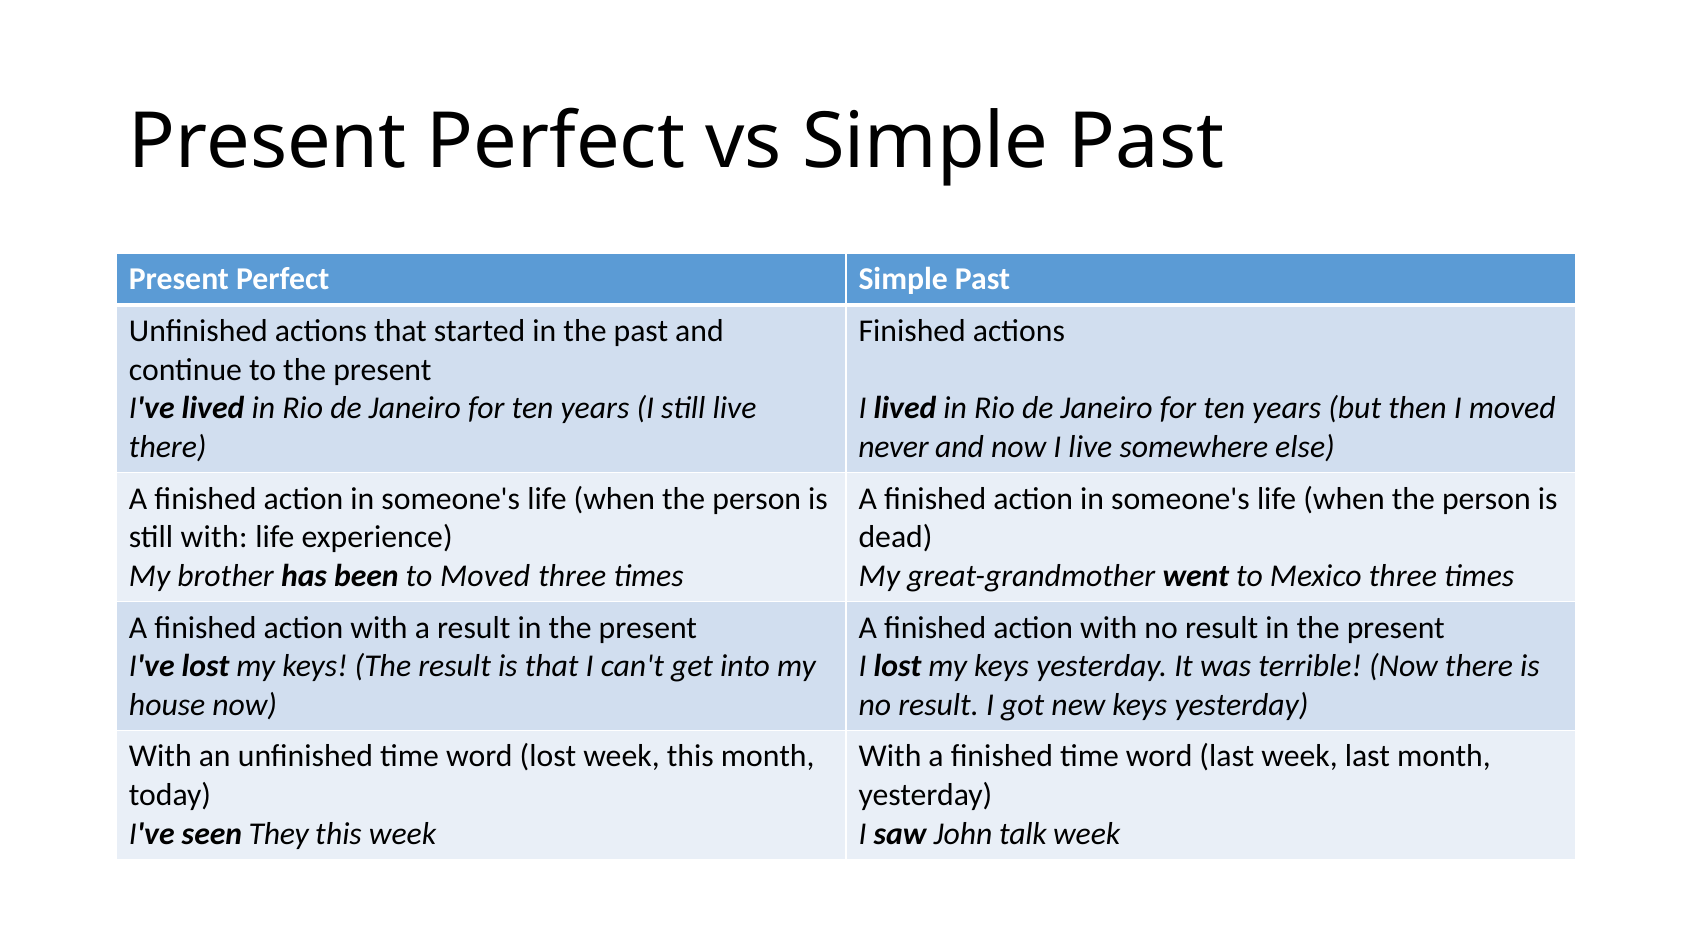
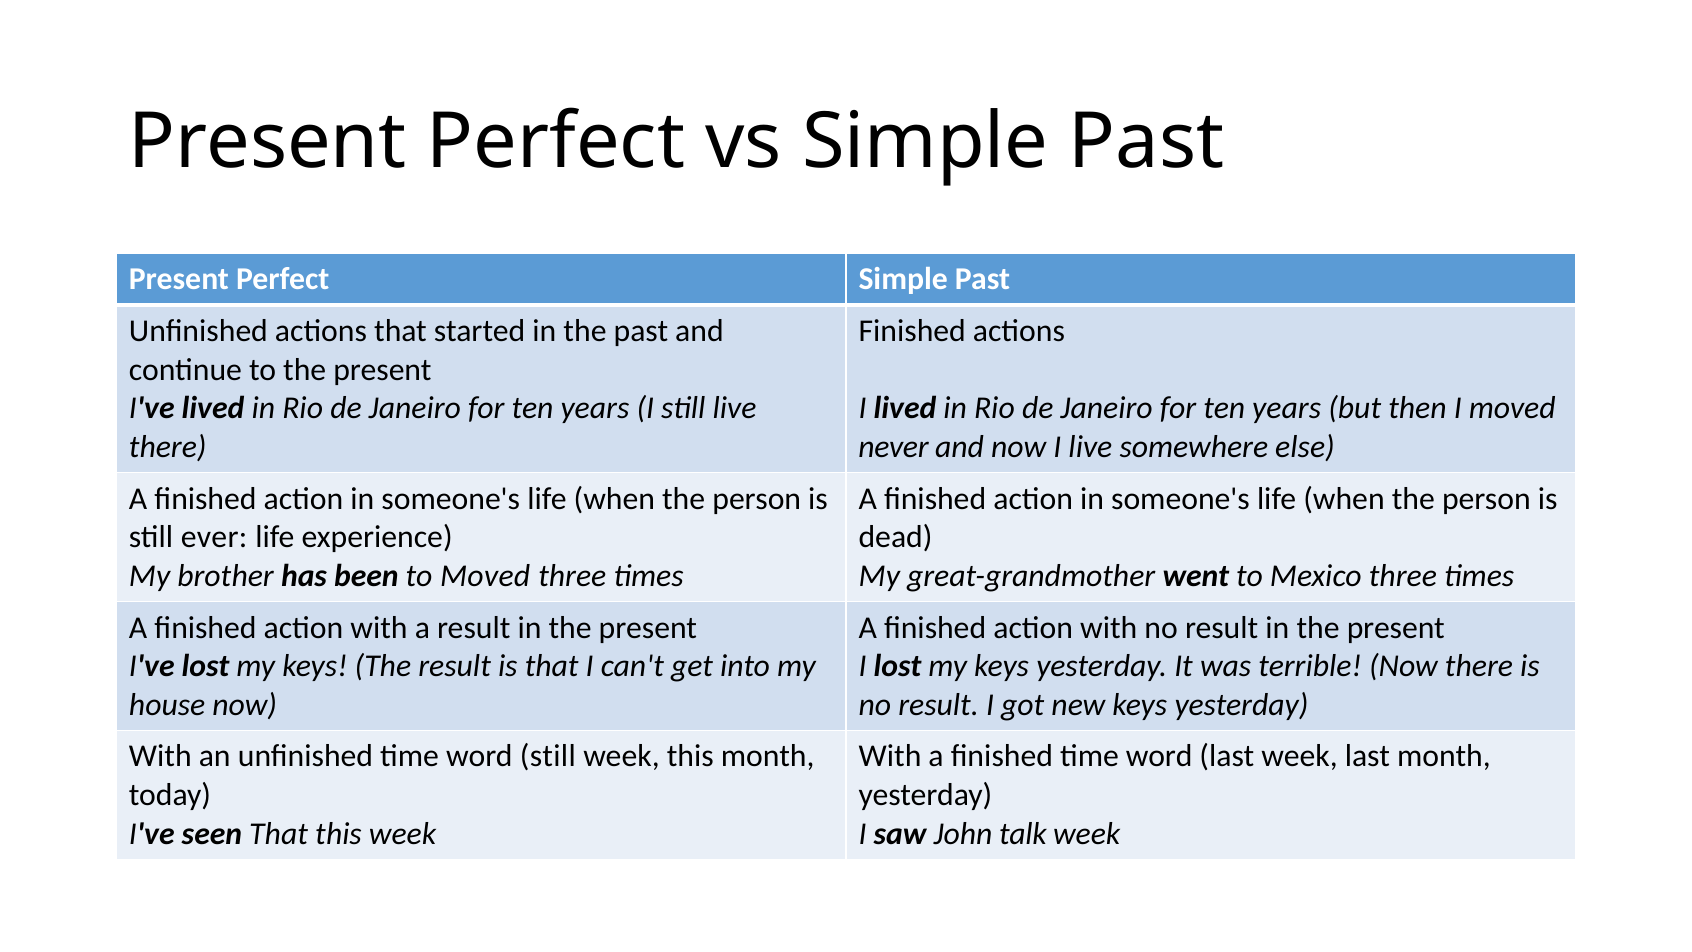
still with: with -> ever (214, 537)
word lost: lost -> still (548, 756)
seen They: They -> That (279, 834)
